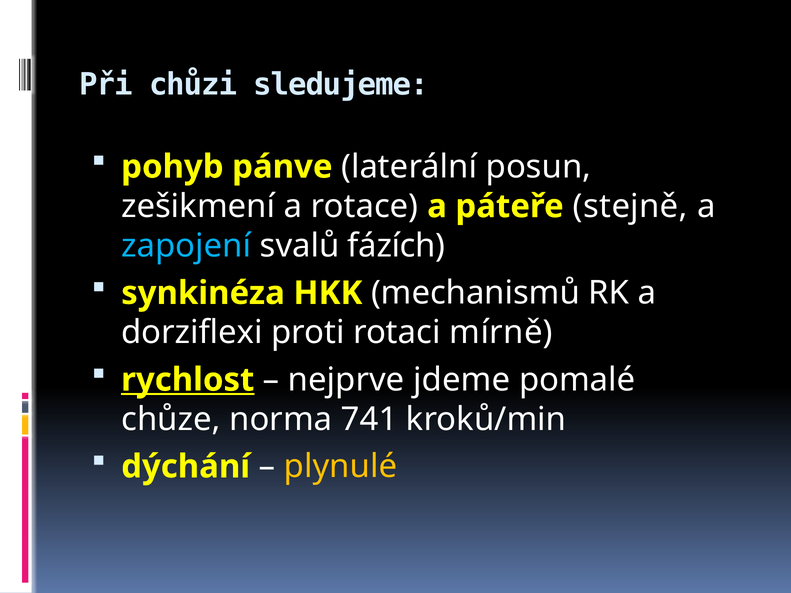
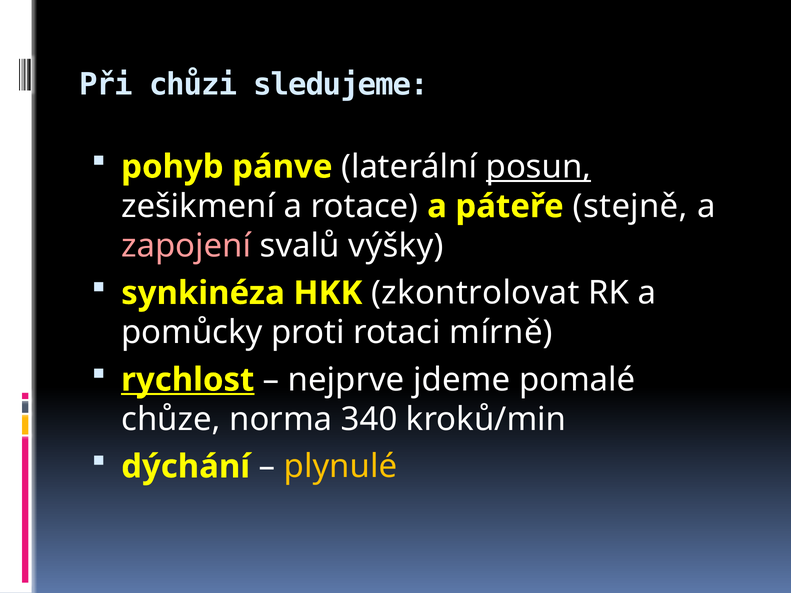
posun underline: none -> present (538, 167)
zapojení colour: light blue -> pink (186, 246)
fázích: fázích -> výšky (396, 246)
mechanismů: mechanismů -> zkontrolovat (475, 293)
dorziflexi: dorziflexi -> pomůcky (192, 333)
741: 741 -> 340 (369, 420)
